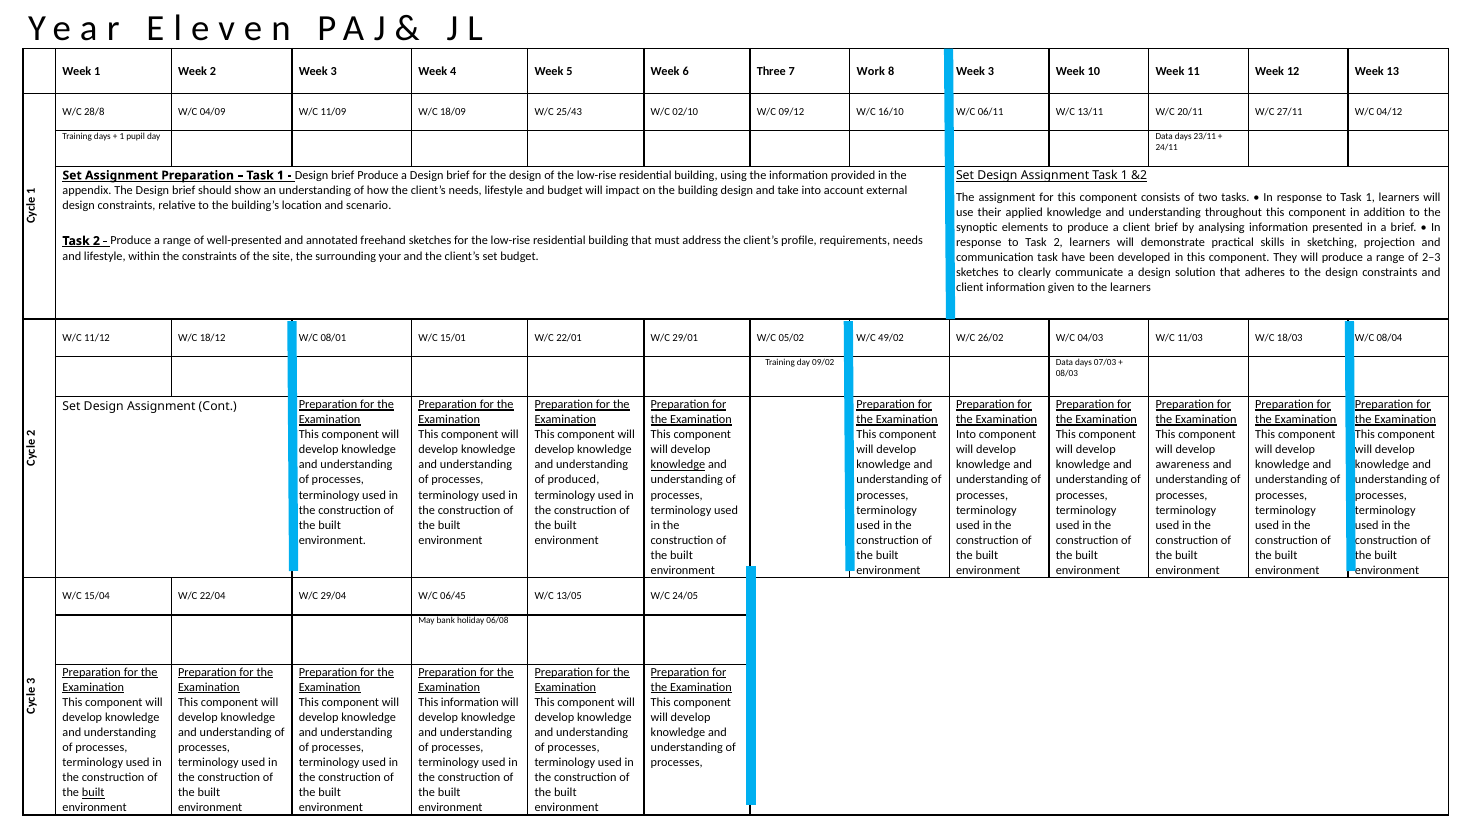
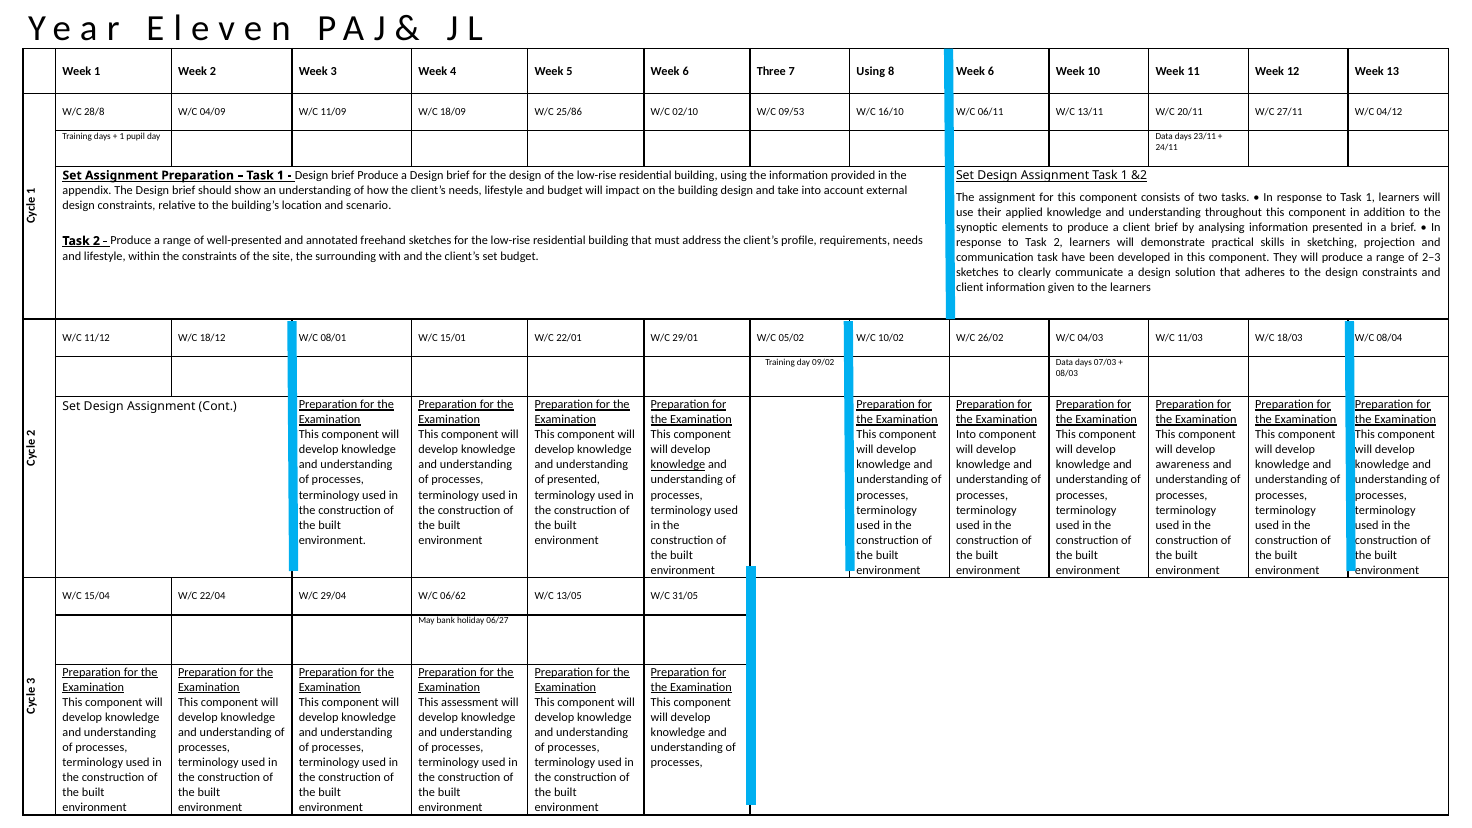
7 Work: Work -> Using (871, 71)
8 Week 3: 3 -> 6 (991, 71)
25/43: 25/43 -> 25/86 (569, 112)
09/12: 09/12 -> 09/53 (791, 112)
your: your -> with (390, 256)
49/02: 49/02 -> 10/02 (891, 338)
of produced: produced -> presented (574, 480)
06/45: 06/45 -> 06/62 (453, 596)
24/05: 24/05 -> 31/05 (685, 596)
06/08: 06/08 -> 06/27 (497, 621)
This information: information -> assessment (470, 702)
built underline: present -> none (93, 793)
